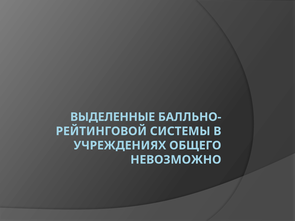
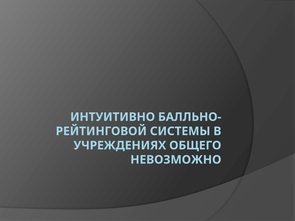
ВЫДЕЛЕННЫЕ: ВЫДЕЛЕННЫЕ -> ИНТУИТИВНО (113, 117)
